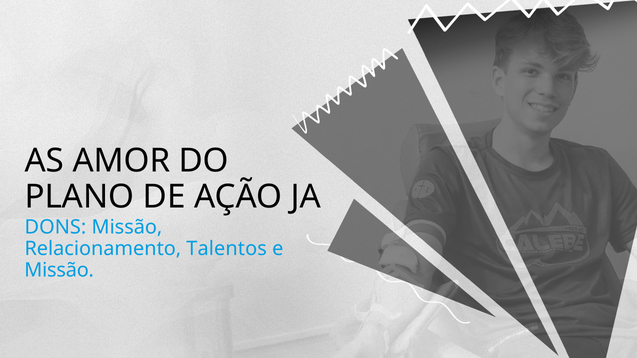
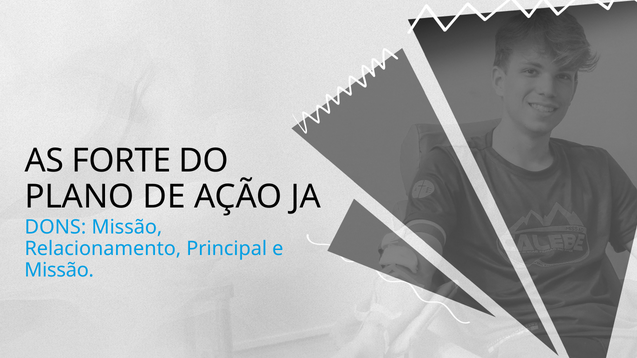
AMOR: AMOR -> FORTE (122, 161)
Talentos: Talentos -> Principal (227, 249)
